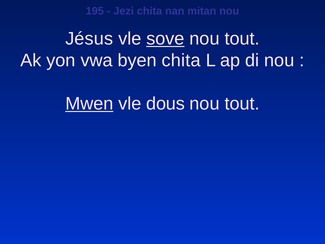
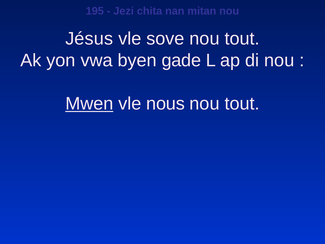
sove underline: present -> none (165, 39)
byen chita: chita -> gade (181, 60)
dous: dous -> nous (166, 104)
